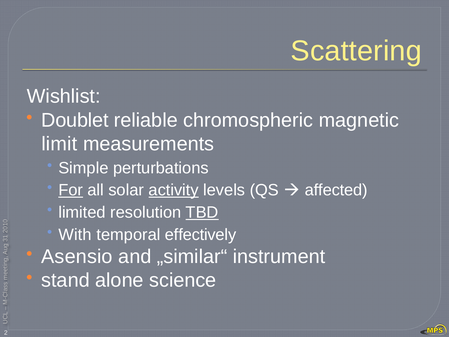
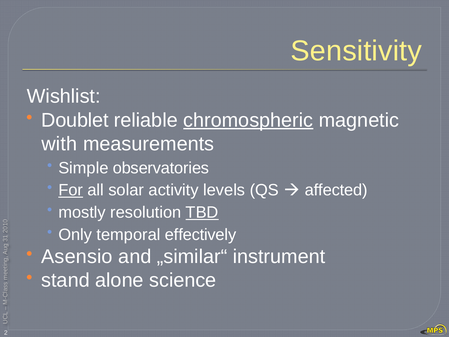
Scattering: Scattering -> Sensitivity (356, 51)
chromospheric underline: none -> present (248, 120)
limit: limit -> with (59, 144)
perturbations: perturbations -> observatories (161, 168)
activity underline: present -> none (174, 190)
limited: limited -> mostly (82, 212)
With: With -> Only (75, 234)
